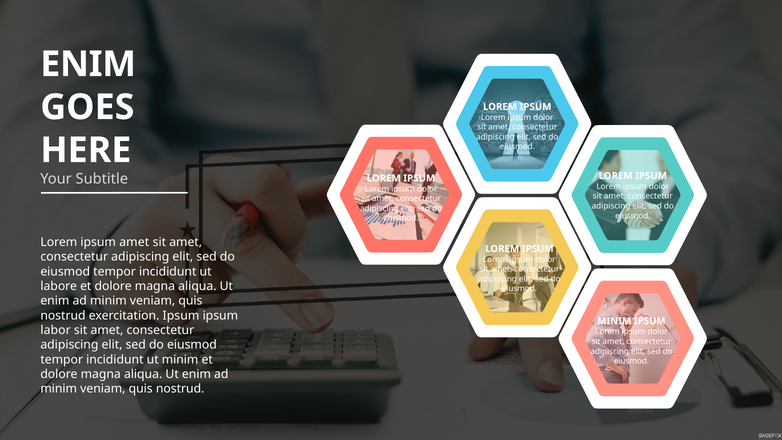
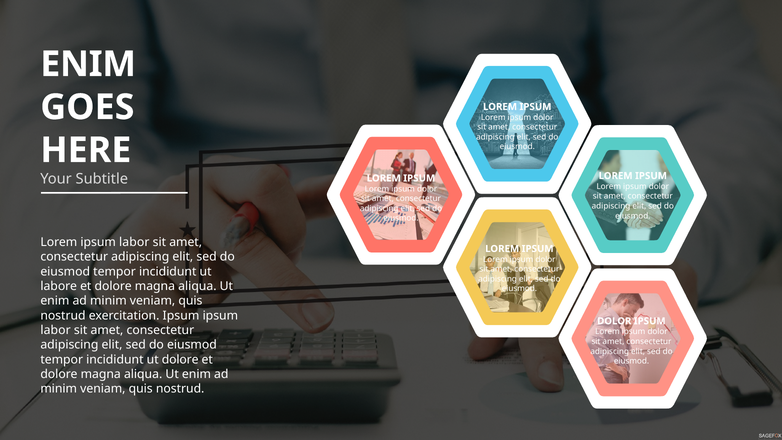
Lorem ipsum amet: amet -> labor (134, 242)
MINIM: MINIM -> DOLOR (614, 321)
ut minim: minim -> dolore (180, 360)
